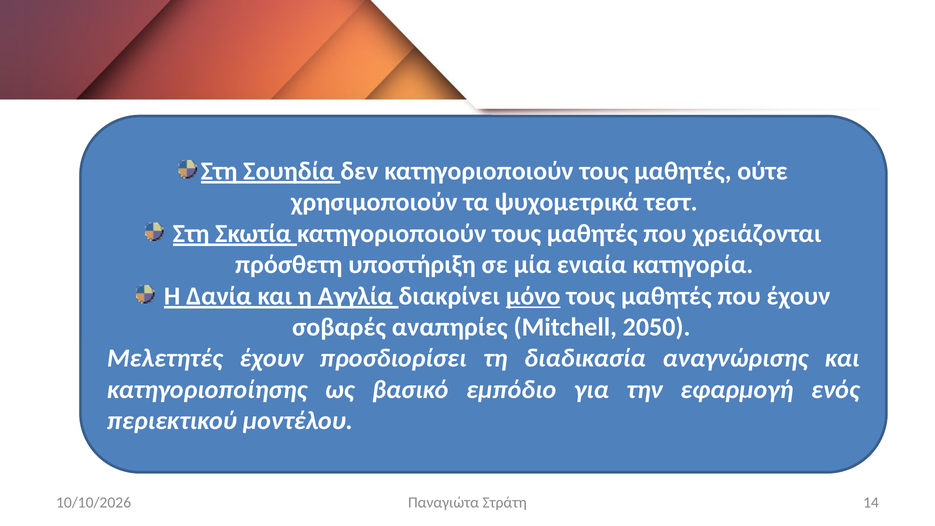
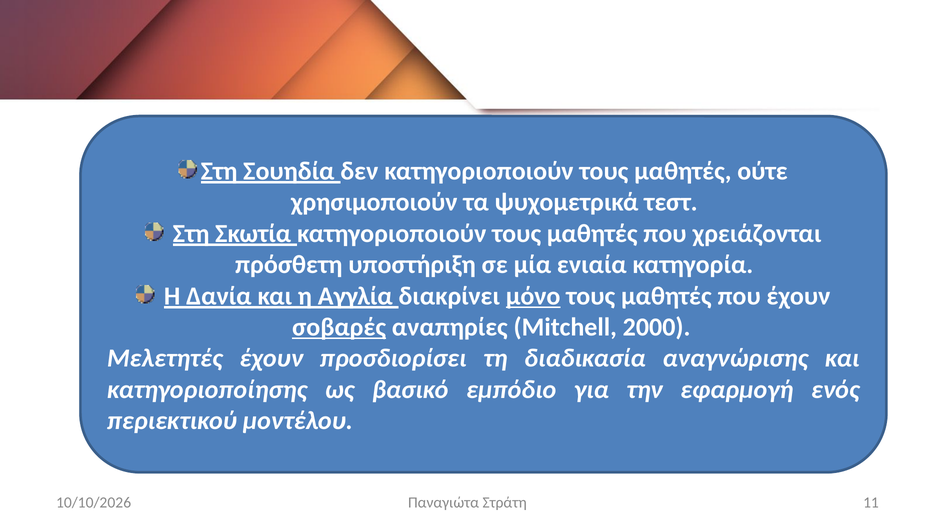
σοβαρές underline: none -> present (339, 327)
2050: 2050 -> 2000 (657, 327)
14: 14 -> 11 (871, 502)
